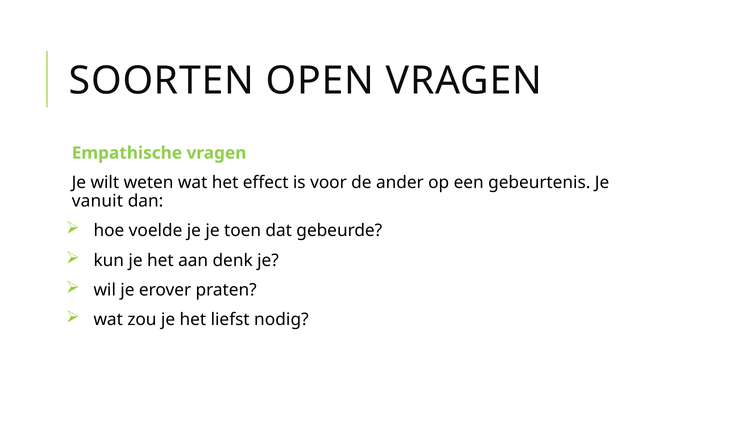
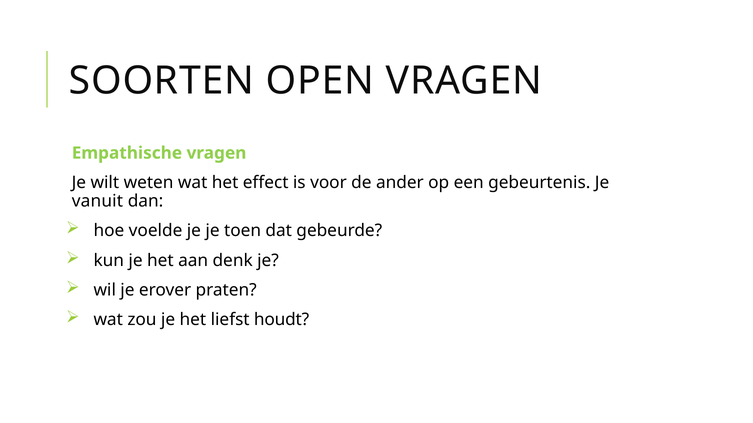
nodig: nodig -> houdt (282, 320)
